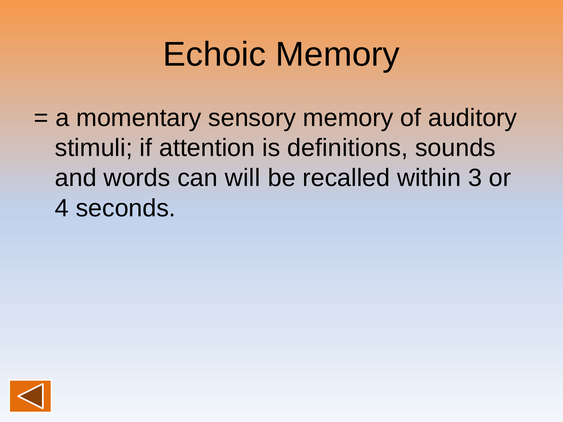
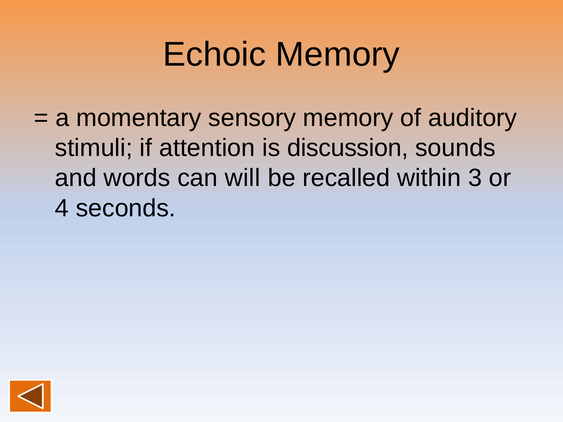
definitions: definitions -> discussion (348, 148)
